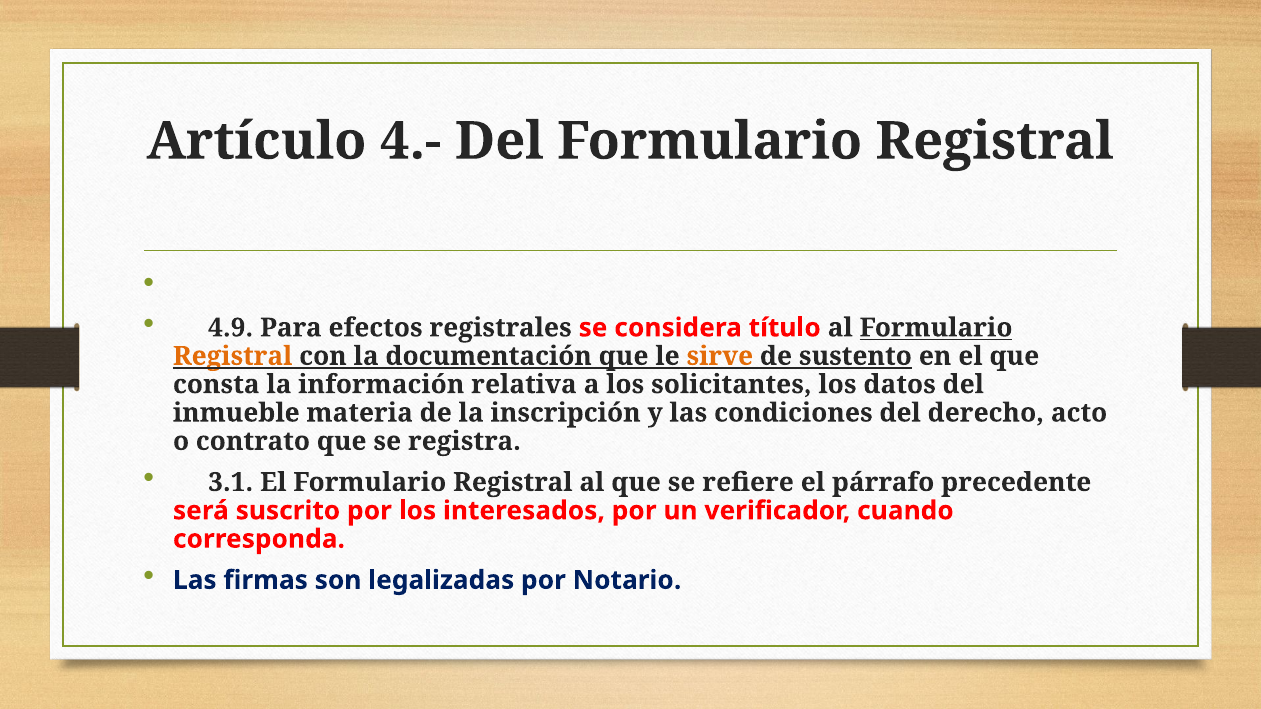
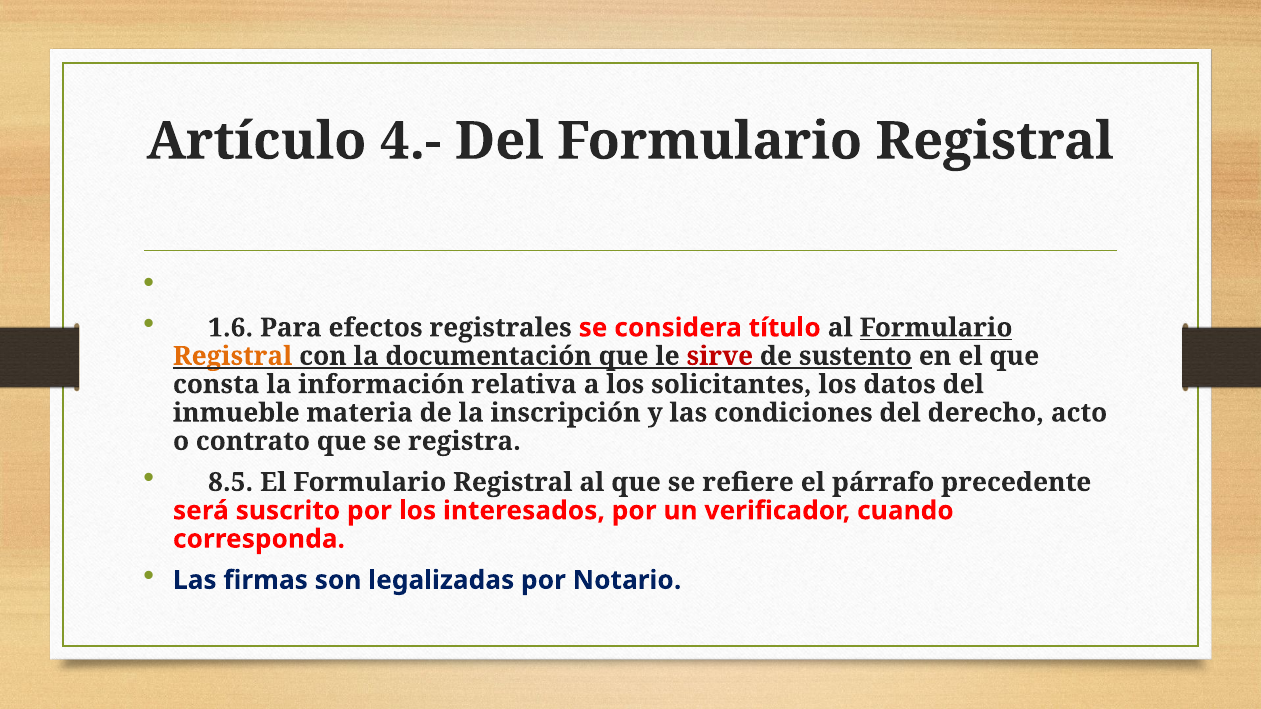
4.9: 4.9 -> 1.6 (231, 328)
sirve colour: orange -> red (720, 356)
3.1: 3.1 -> 8.5 (231, 483)
